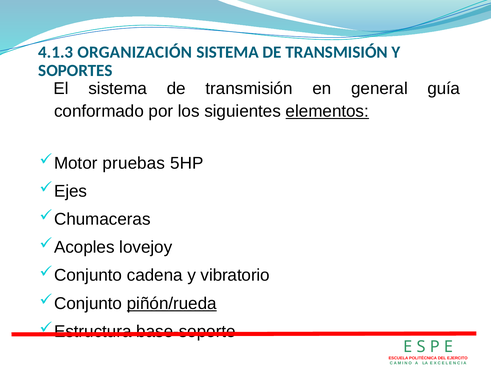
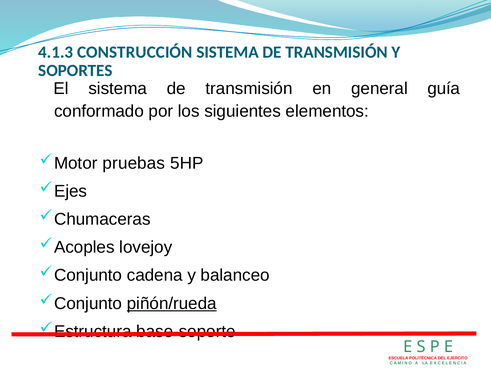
ORGANIZACIÓN: ORGANIZACIÓN -> CONSTRUCCIÓN (135, 52)
elementos underline: present -> none (327, 111)
vibratorio: vibratorio -> balanceo (235, 276)
